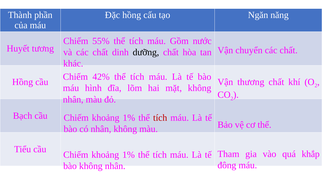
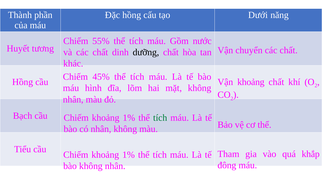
Ngăn: Ngăn -> Dưới (258, 15)
42%: 42% -> 45% (101, 77)
Vận thương: thương -> khoảng (251, 82)
tích colour: red -> green (160, 118)
